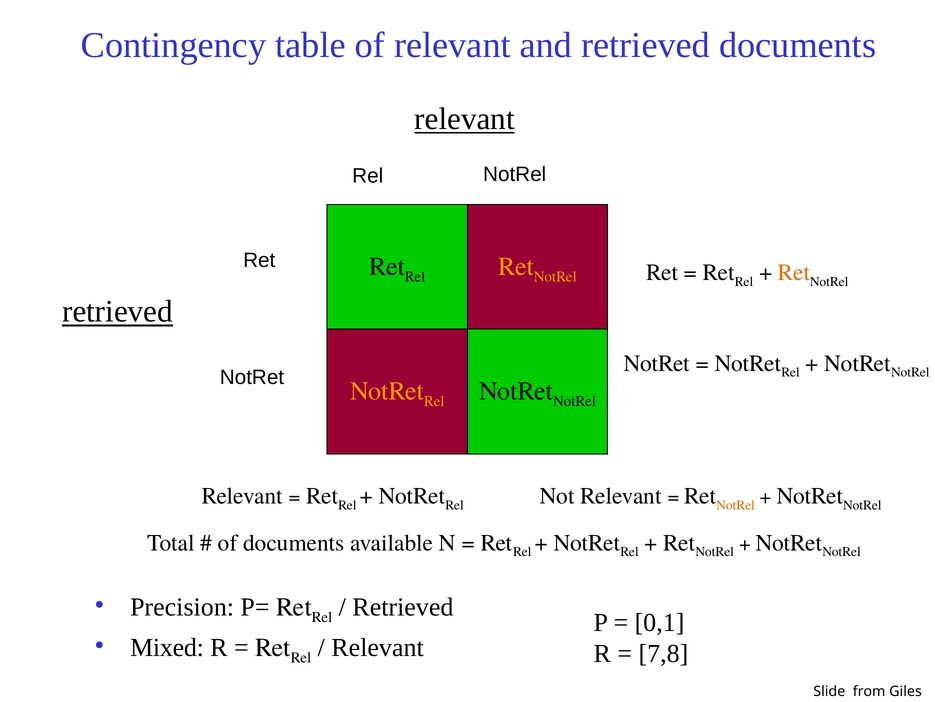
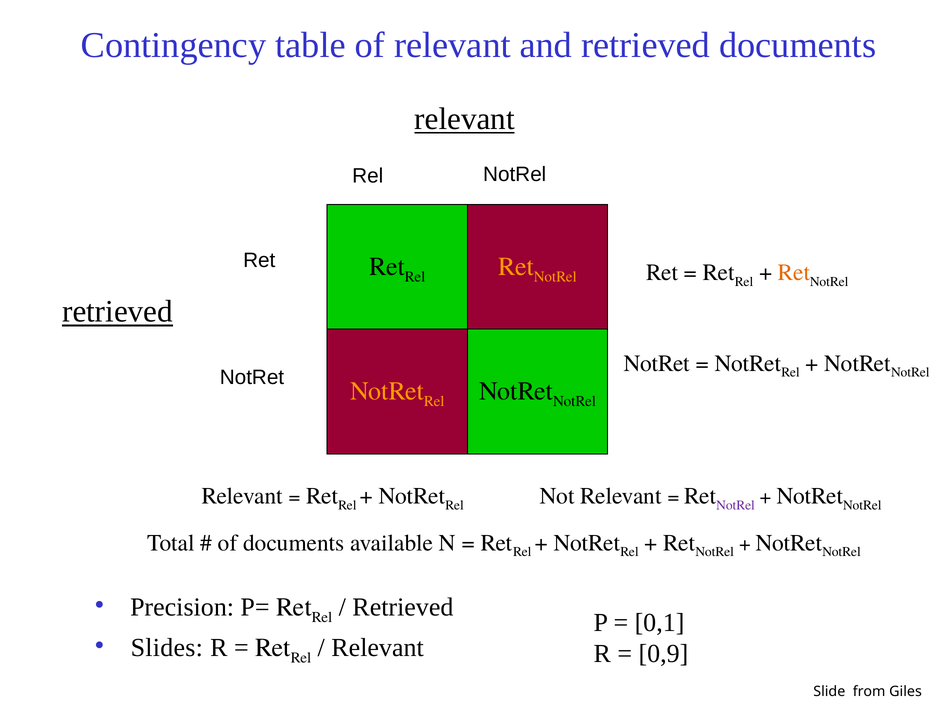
NotRel colour: orange -> purple (736, 505)
Mixed: Mixed -> Slides (167, 647)
7,8: 7,8 -> 0,9 (663, 653)
